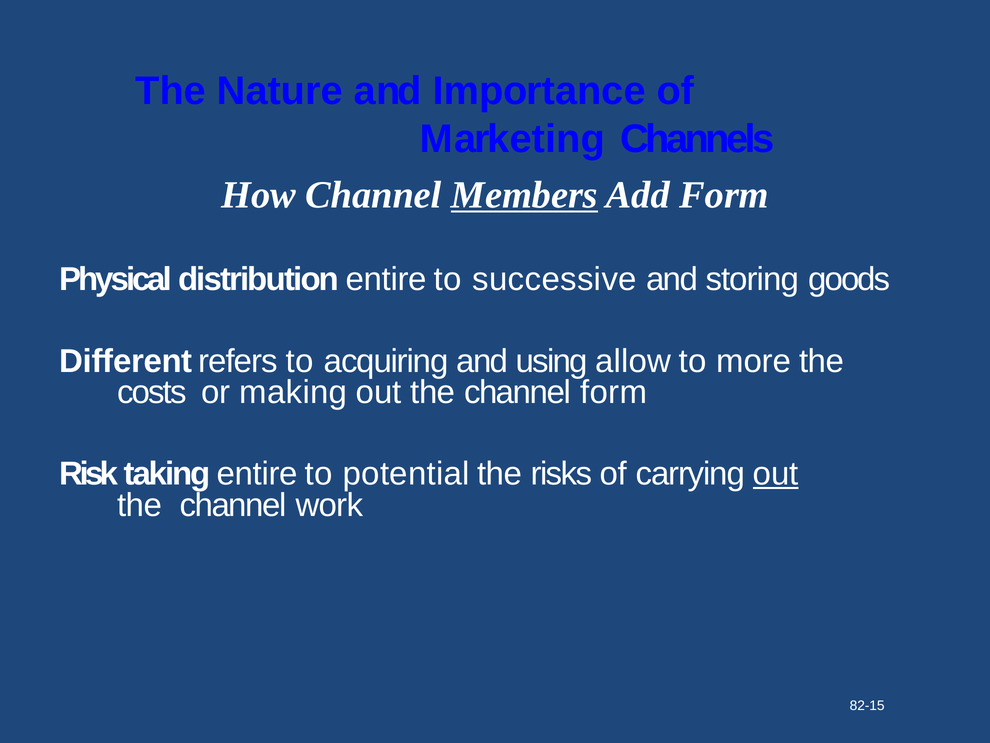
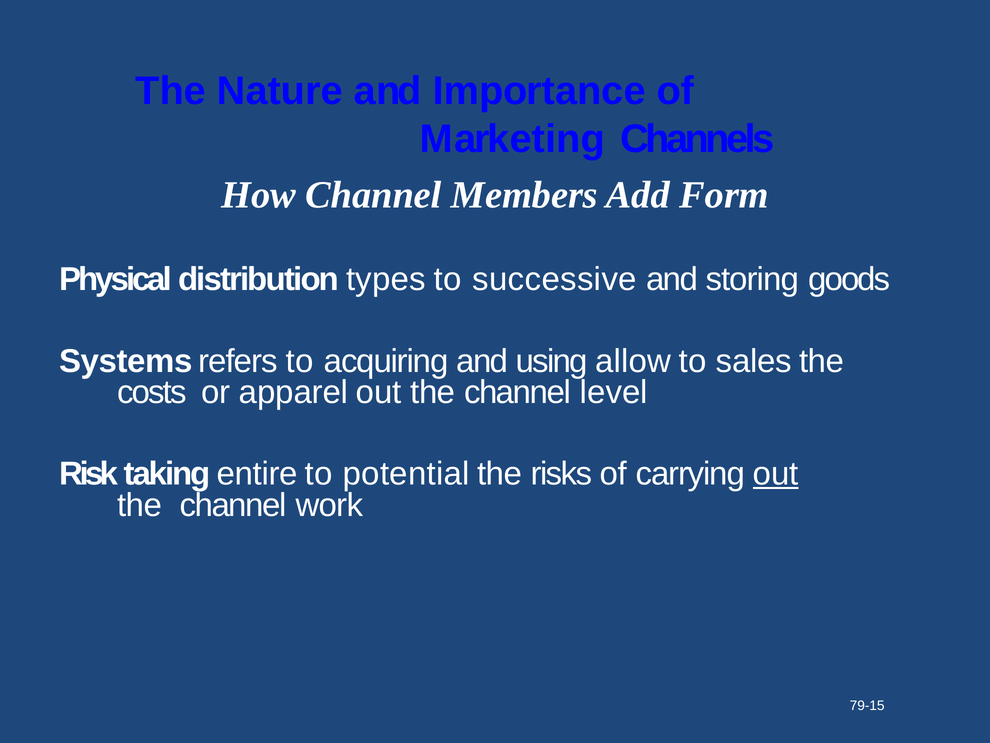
Members underline: present -> none (524, 195)
distribution entire: entire -> types (386, 279)
Different: Different -> Systems (126, 361)
more: more -> sales (754, 361)
making: making -> apparel (293, 392)
channel form: form -> level (614, 392)
82-15: 82-15 -> 79-15 (867, 705)
